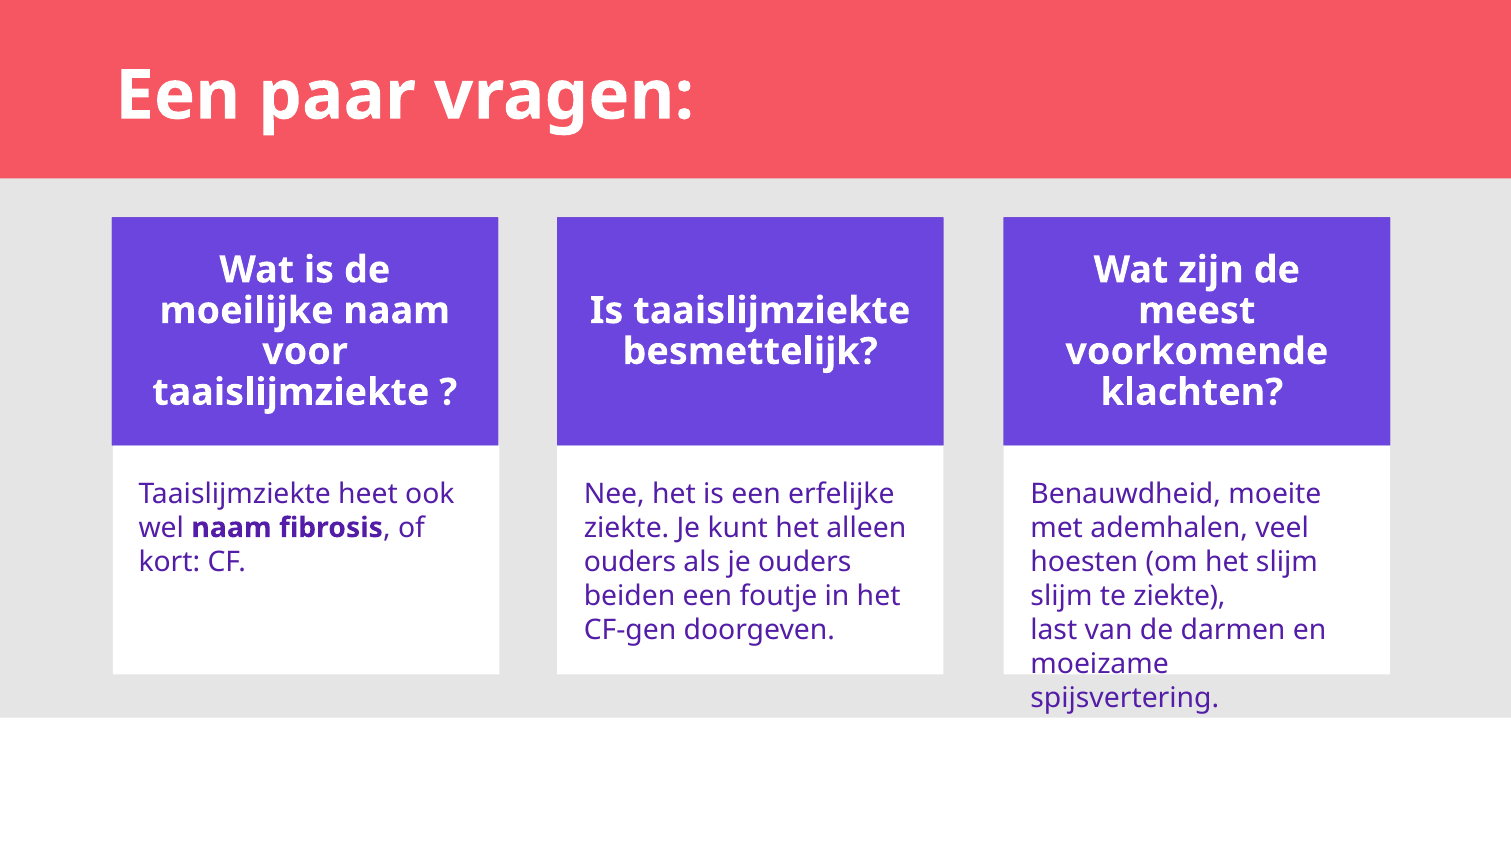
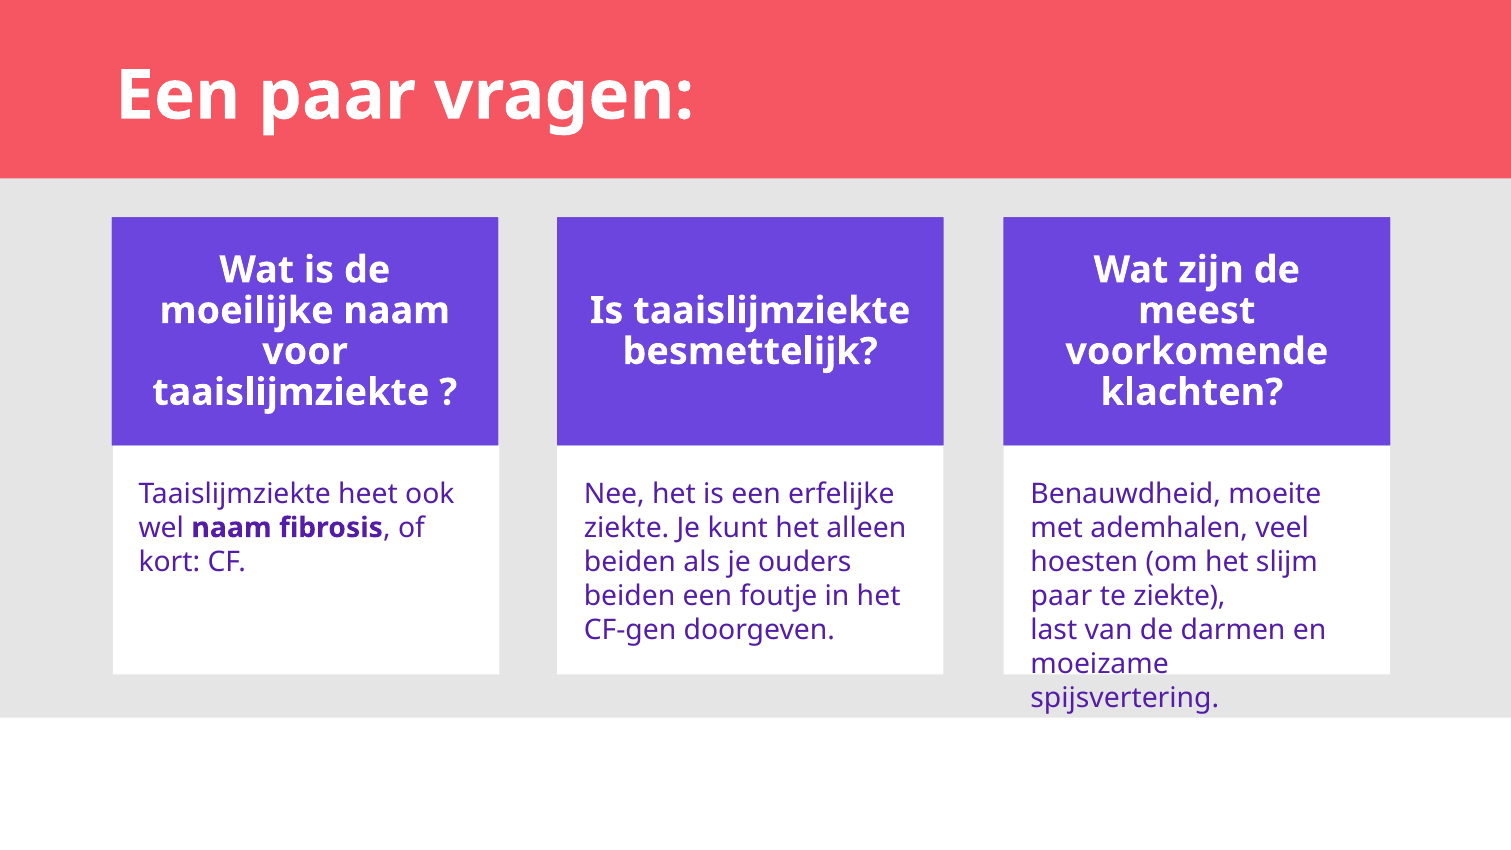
ouders: ouders -> beiden (630, 562)
slijm: slijm -> paar (1061, 596)
